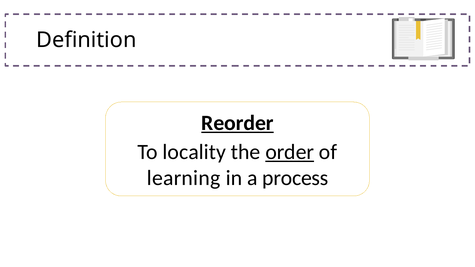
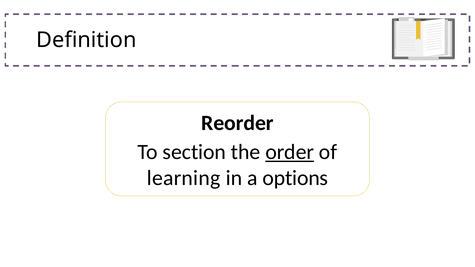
Reorder underline: present -> none (237, 123)
locality: locality -> section (194, 152)
process: process -> options (295, 178)
